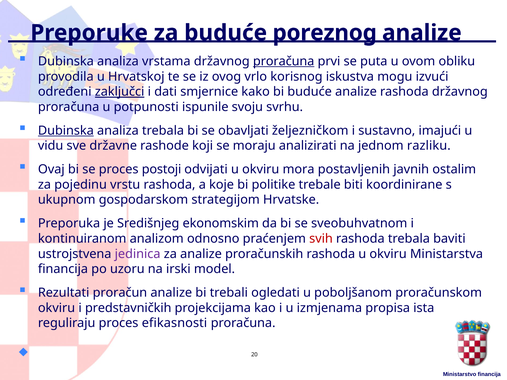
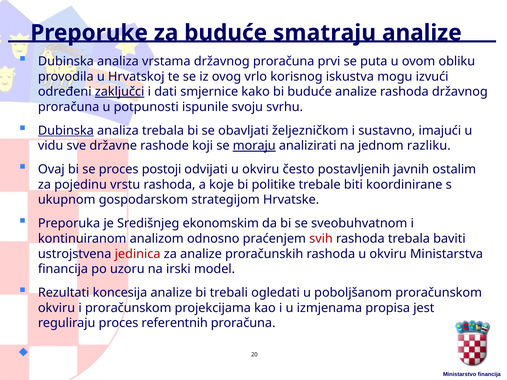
poreznog: poreznog -> smatraju (324, 33)
proračuna underline: present -> none (284, 61)
moraju underline: none -> present (254, 146)
mora: mora -> često (299, 170)
jedinica colour: purple -> red (138, 254)
proračun: proračun -> koncesija (120, 293)
i predstavničkih: predstavničkih -> proračunskom (128, 308)
ista: ista -> jest (424, 308)
efikasnosti: efikasnosti -> referentnih (175, 323)
